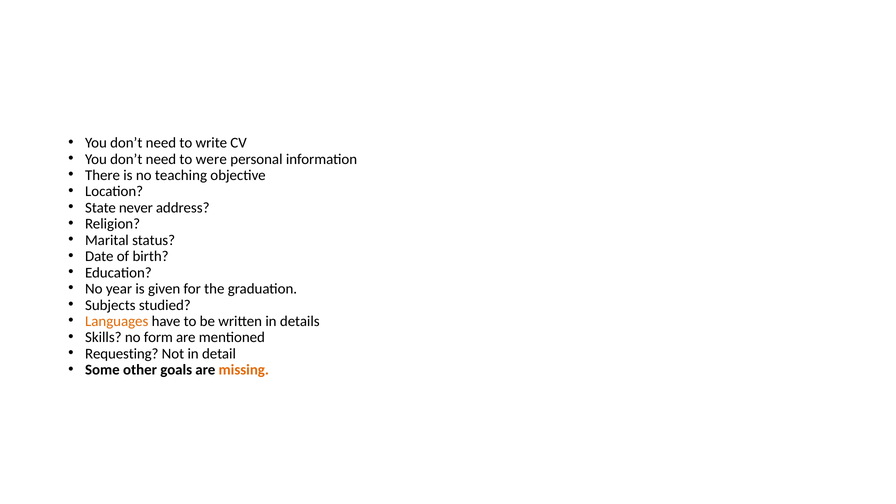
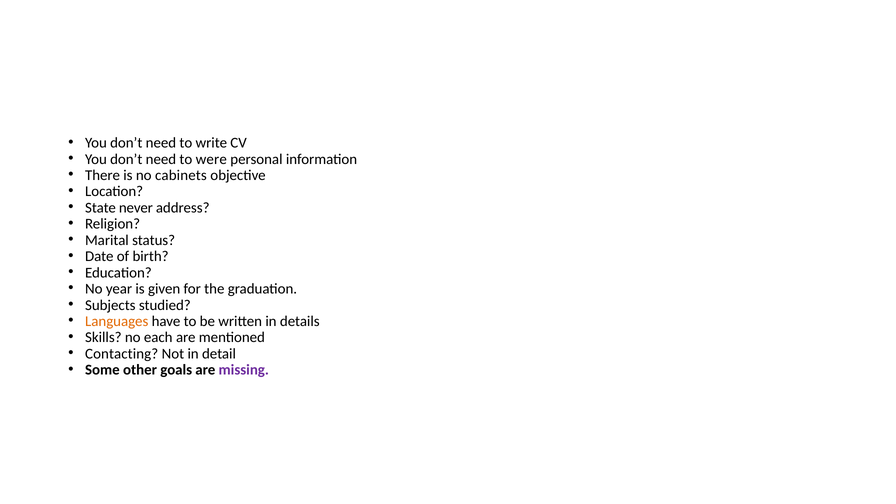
teaching: teaching -> cabinets (181, 175)
form: form -> each (158, 338)
Requesting: Requesting -> Contacting (122, 354)
missing colour: orange -> purple (244, 370)
